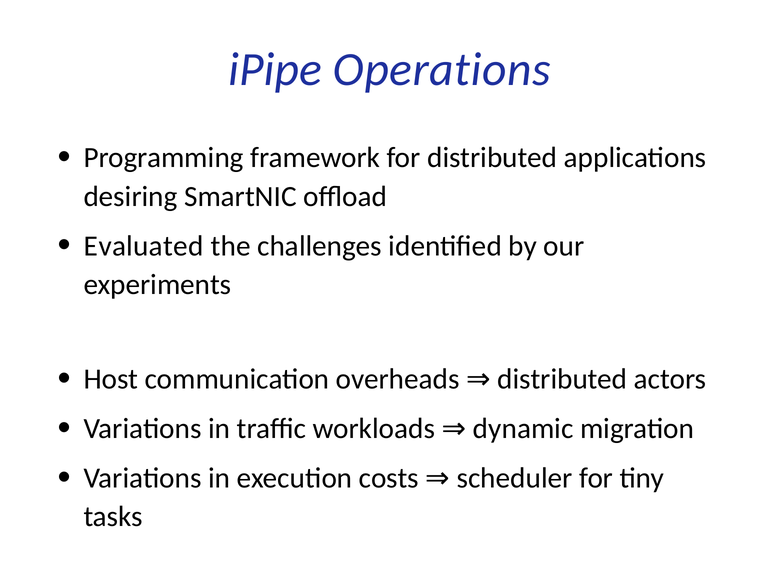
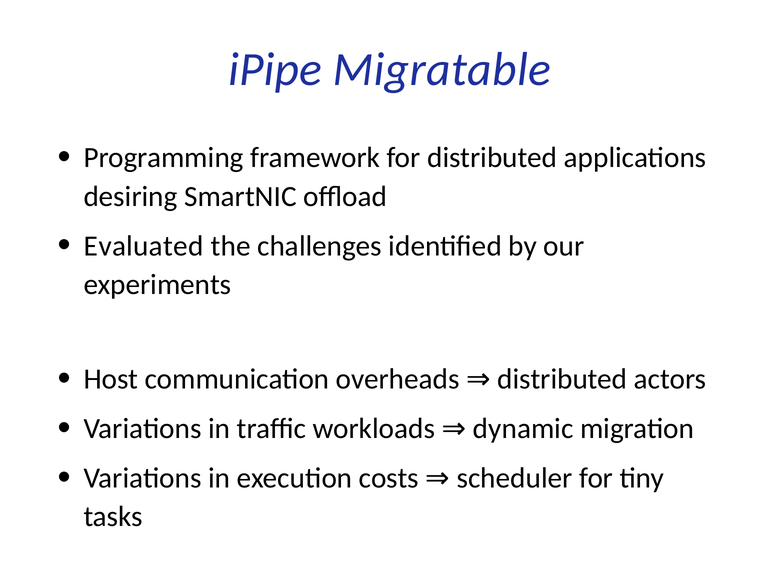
Operations: Operations -> Migratable (442, 70)
